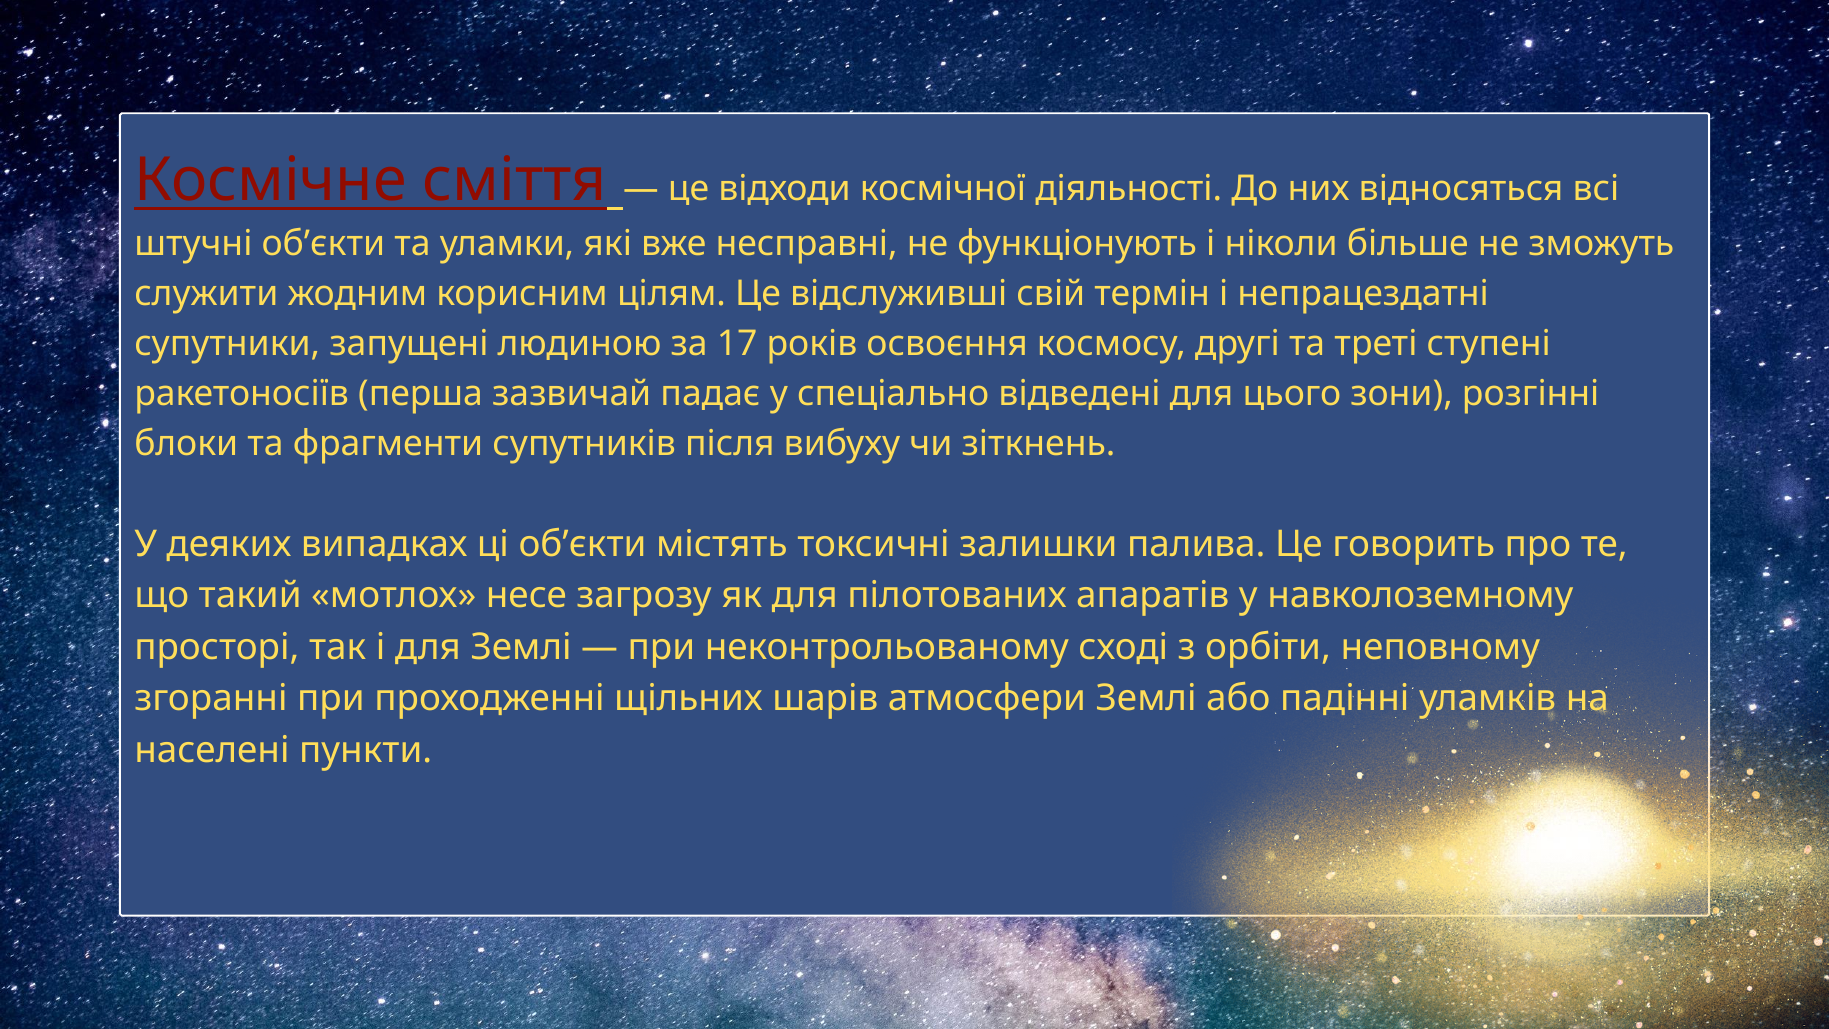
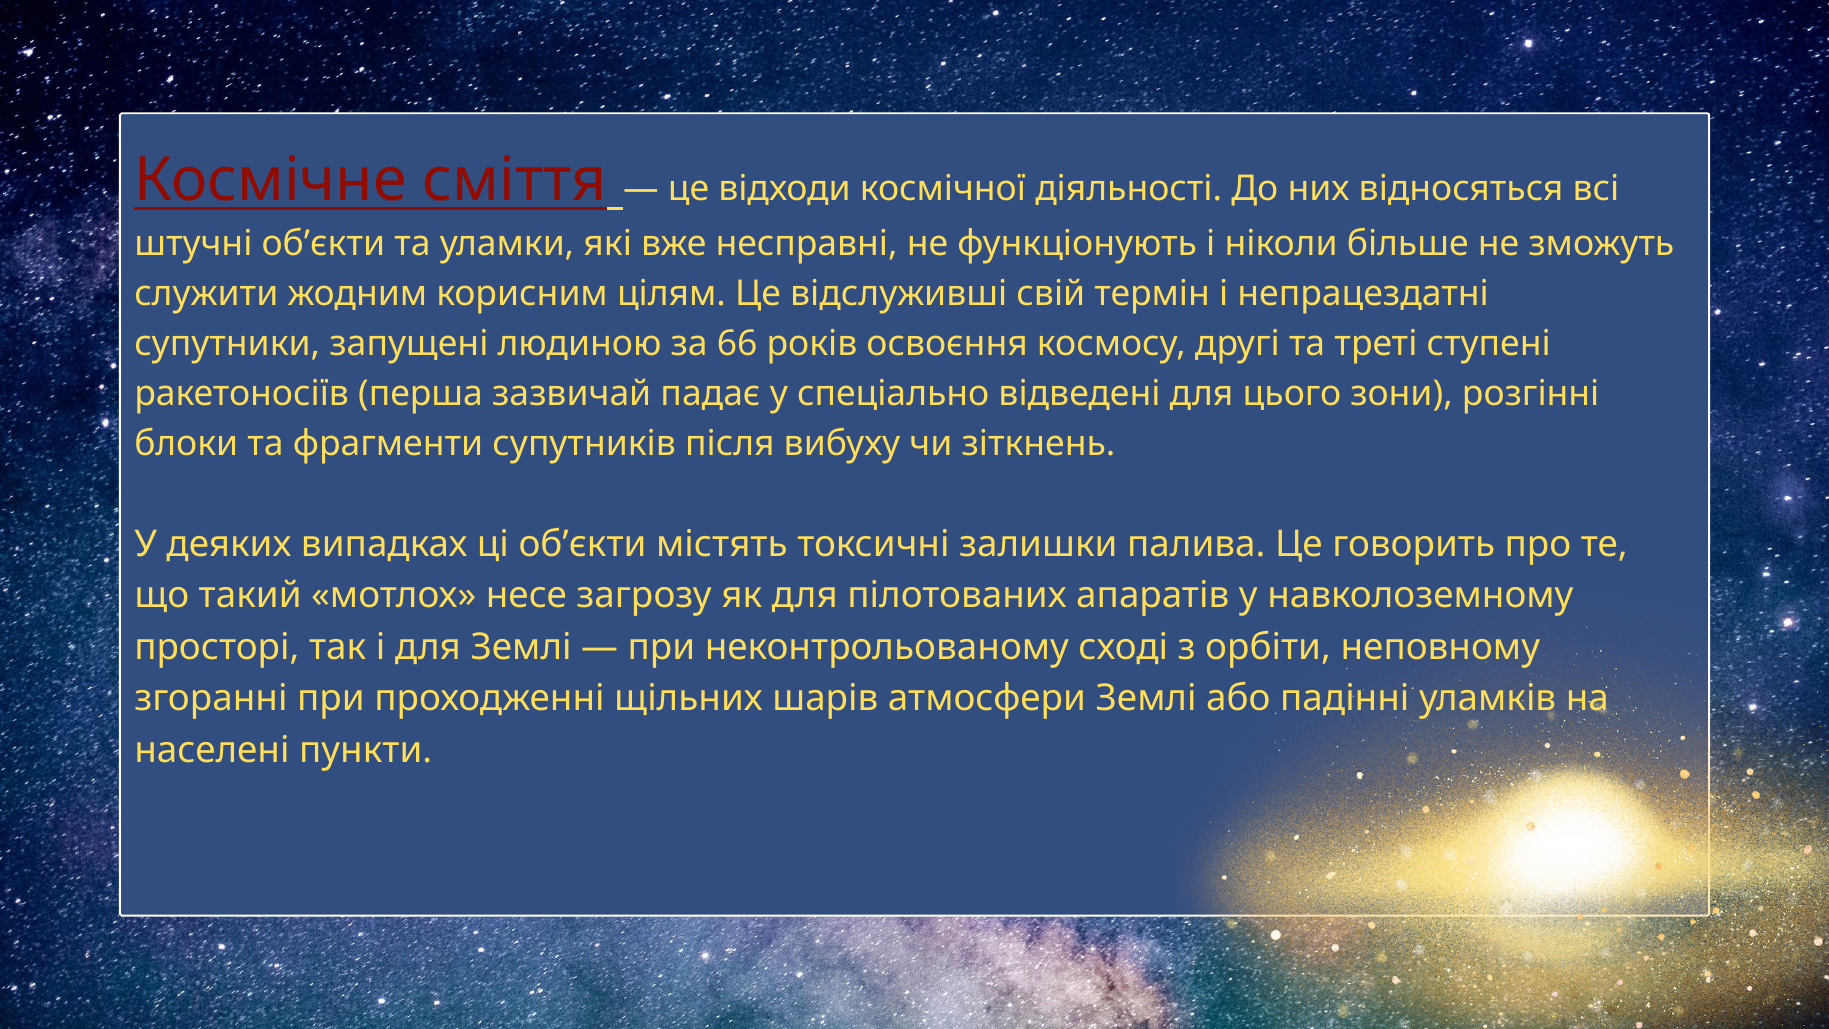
17: 17 -> 66 (737, 344)
